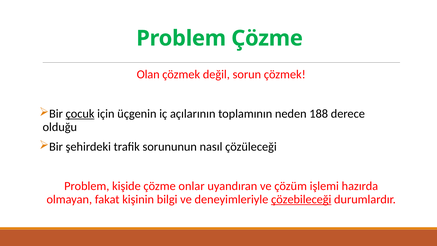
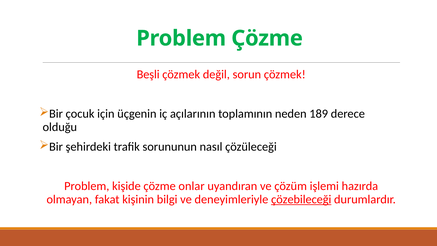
Olan: Olan -> Beşli (148, 74)
çocuk underline: present -> none (80, 114)
188: 188 -> 189 (319, 114)
